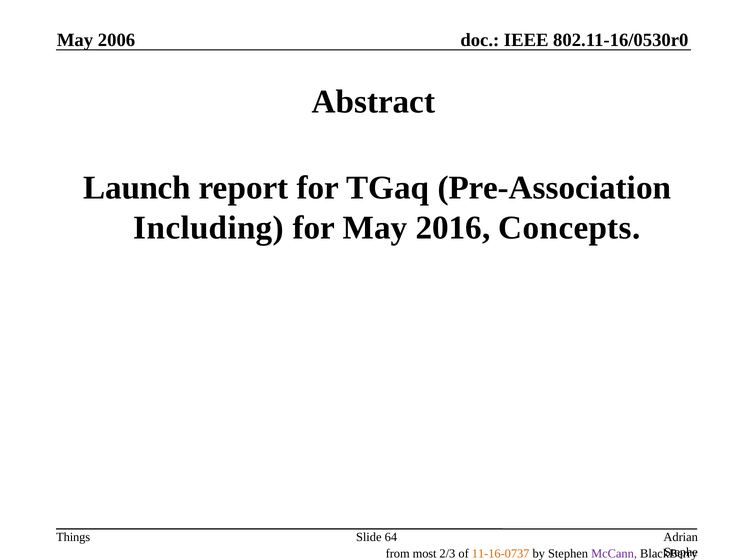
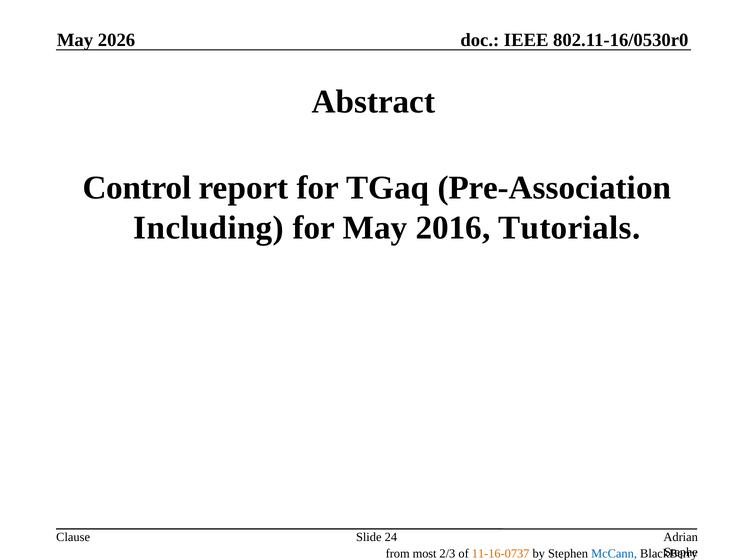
2006: 2006 -> 2026 (117, 40)
Launch: Launch -> Control (137, 188)
Concepts: Concepts -> Tutorials (569, 228)
Things: Things -> Clause (73, 537)
64: 64 -> 24 (391, 537)
McCann colour: purple -> blue (614, 554)
